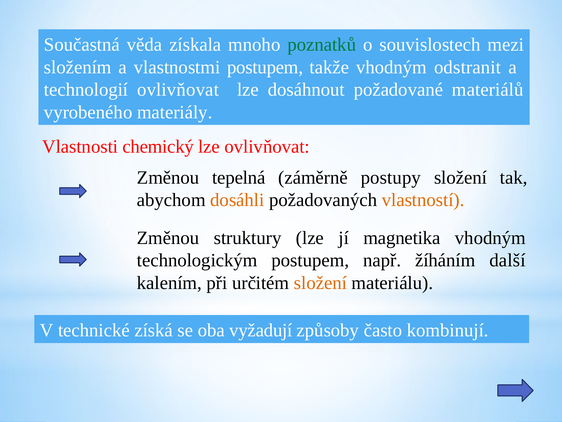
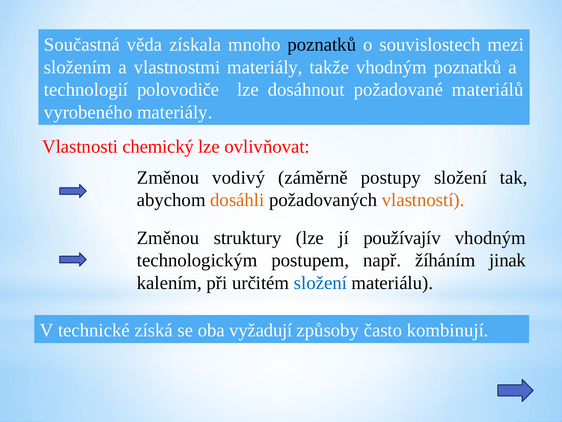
poznatků colour: green -> black (322, 45)
vlastnostmi postupem: postupem -> materiály (265, 67)
vhodným odstranit: odstranit -> poznatků (468, 67)
technologií ovlivňovat: ovlivňovat -> polovodiče (178, 90)
tepelná: tepelná -> vodivý (239, 177)
magnetika: magnetika -> používajív (402, 238)
další: další -> jinak (508, 260)
složení colour: orange -> blue (320, 283)
